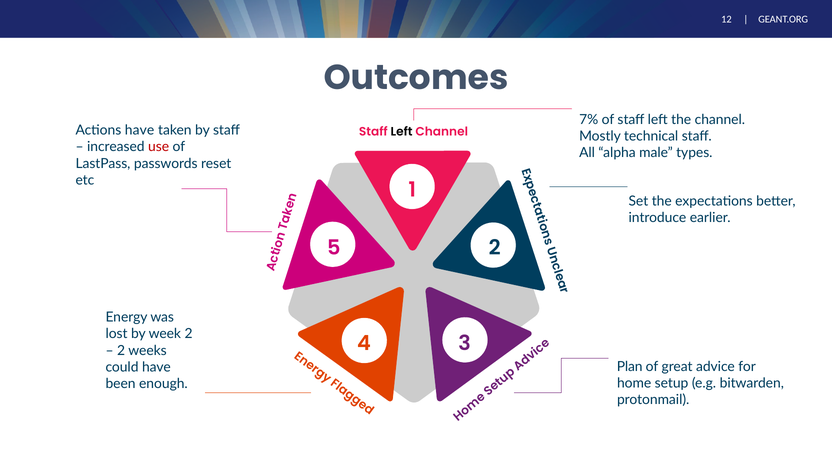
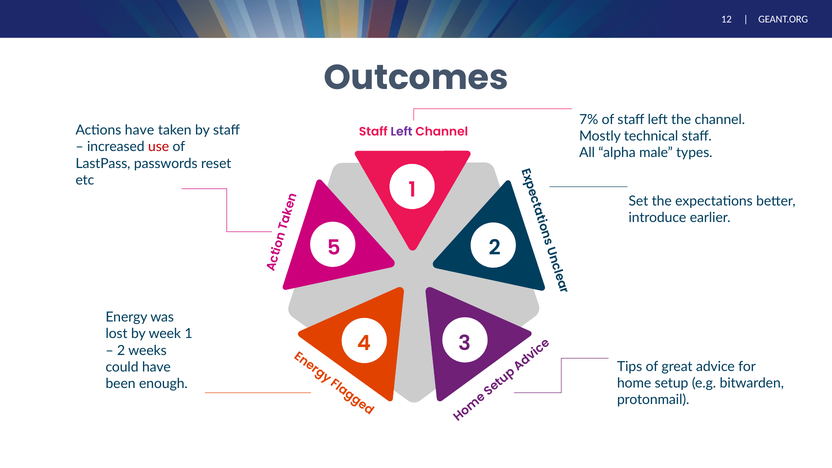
Left colour: black -> purple (402, 132)
week 2: 2 -> 1 (189, 334)
Plan: Plan -> Tips (630, 367)
